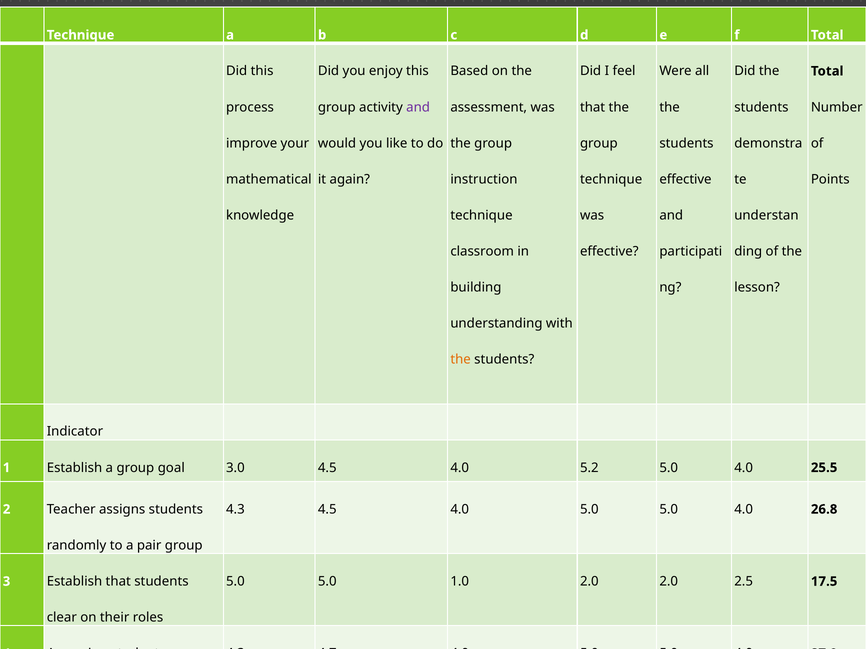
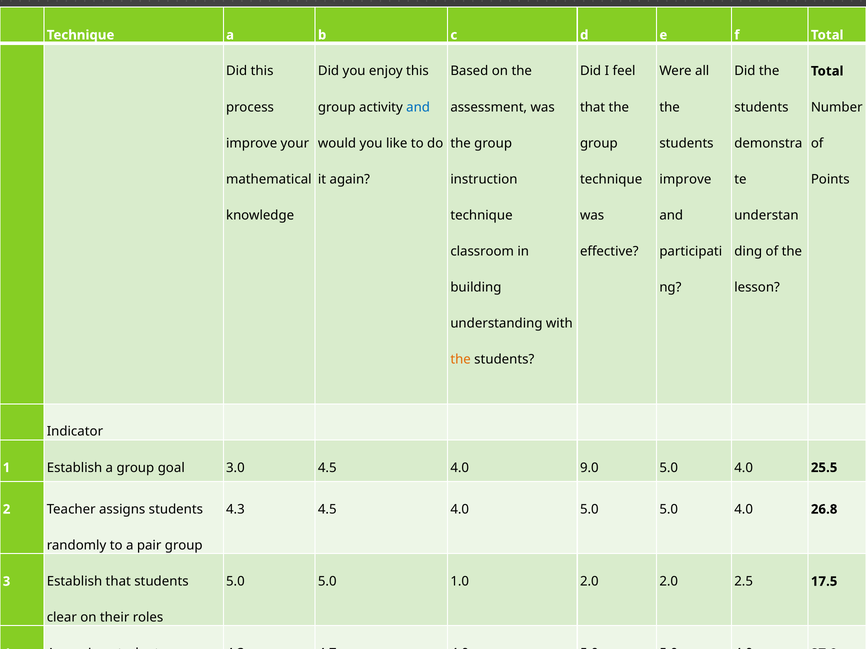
and colour: purple -> blue (418, 107)
effective: effective -> improve (685, 179)
5.2: 5.2 -> 9.0 (589, 468)
